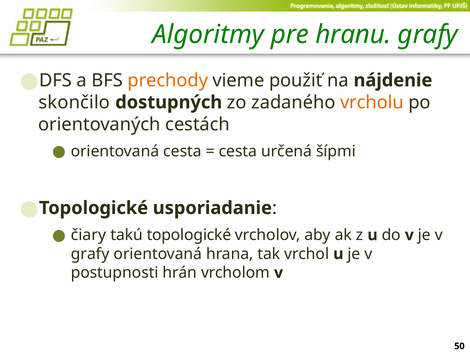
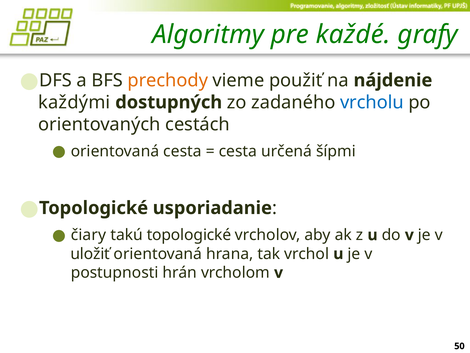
hranu: hranu -> každé (353, 35)
skončilo: skončilo -> každými (74, 102)
vrcholu colour: orange -> blue (372, 102)
grafy: grafy -> uložiť (90, 254)
